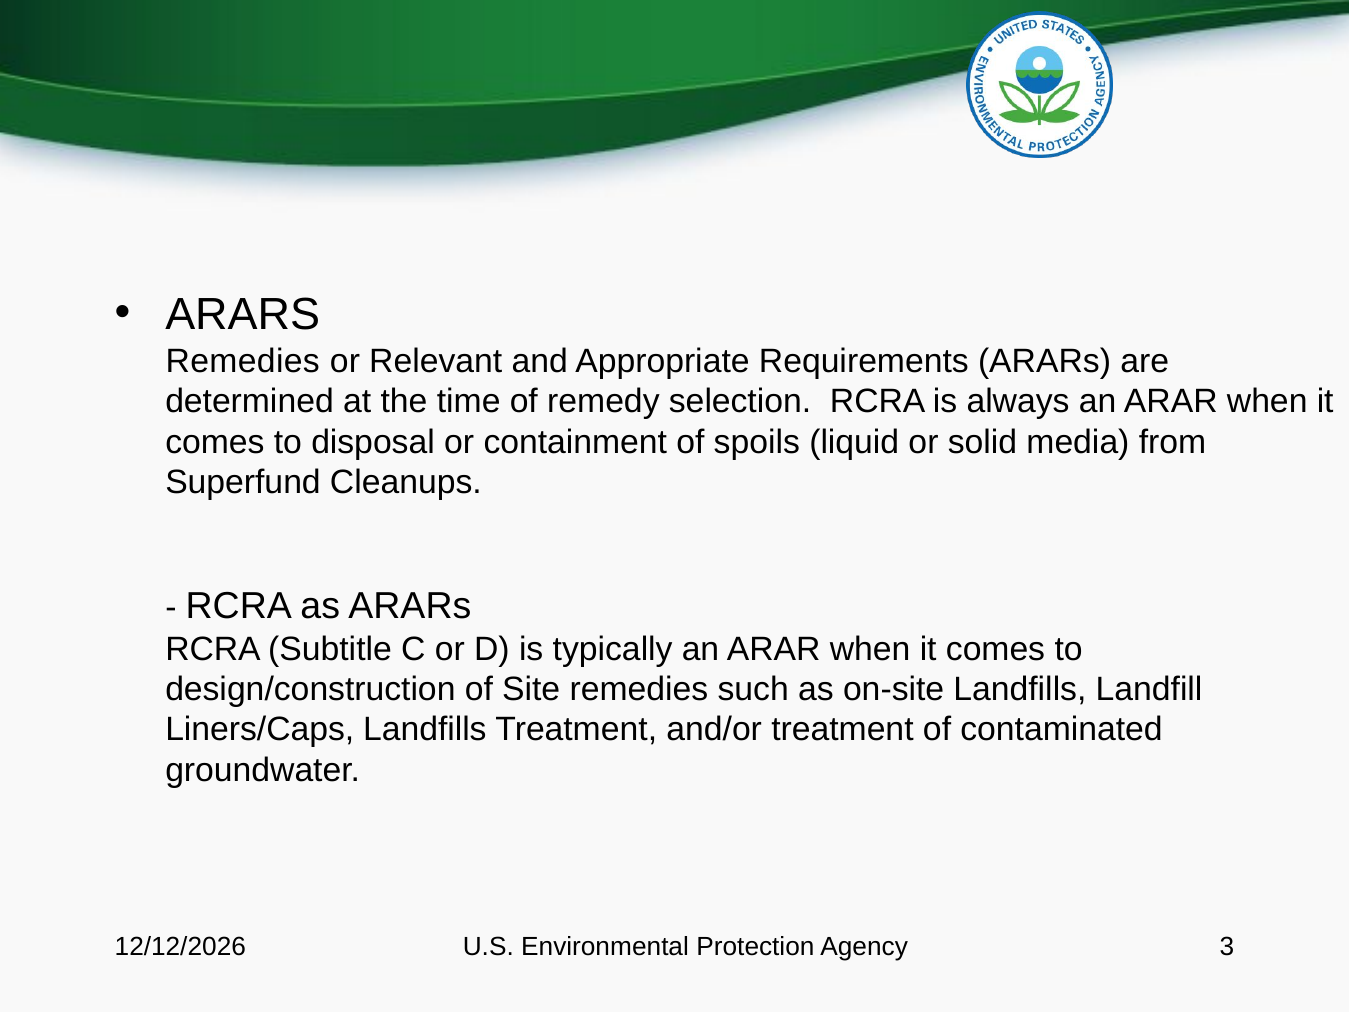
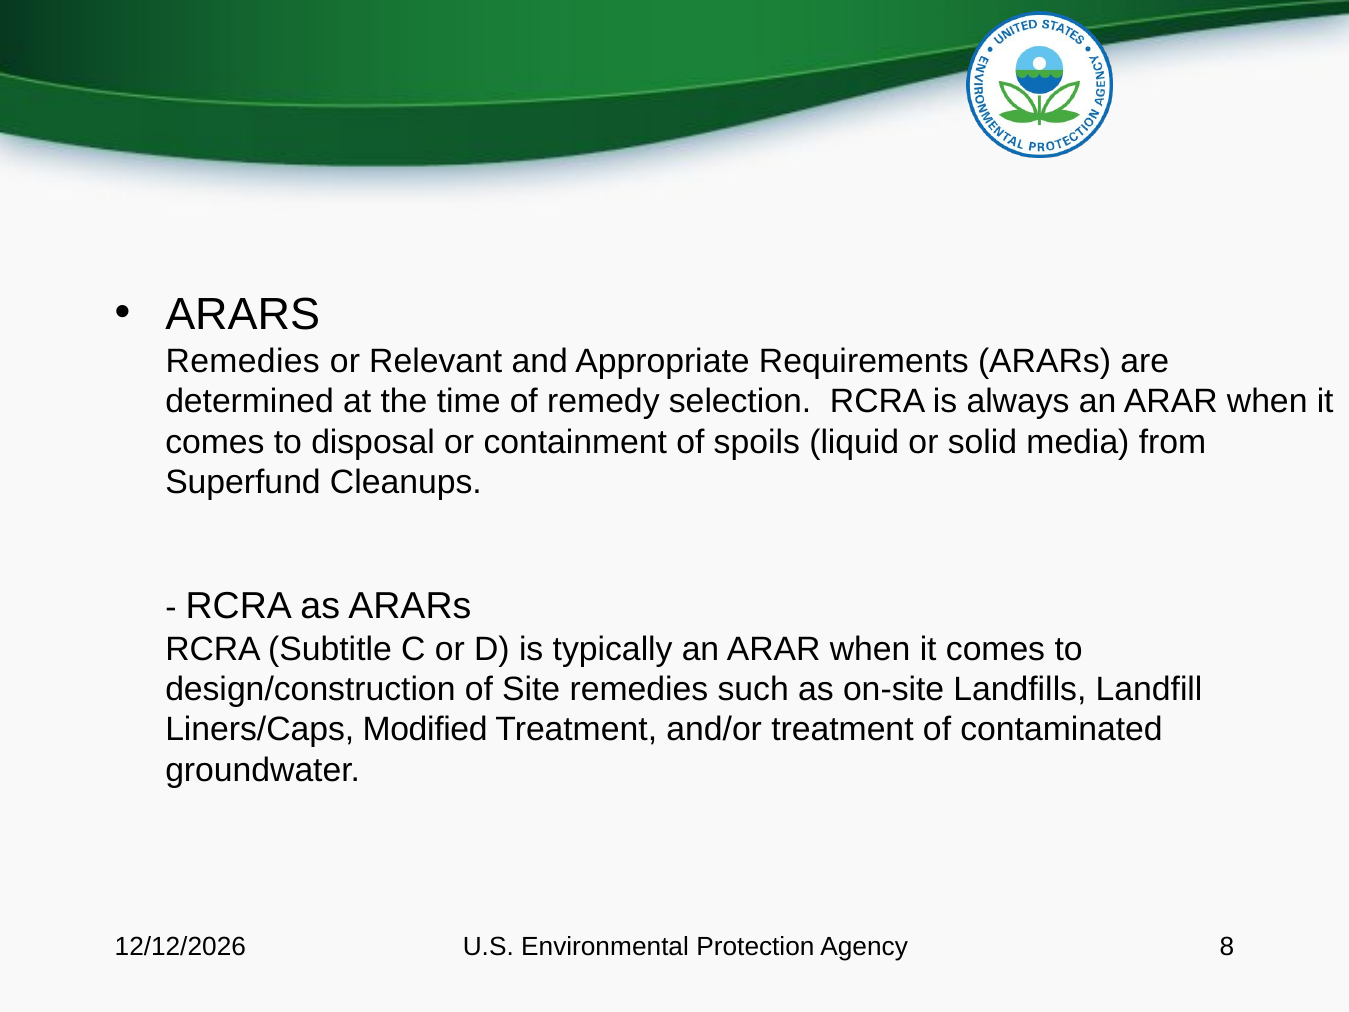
Liners/Caps Landfills: Landfills -> Modified (425, 730)
3: 3 -> 8 (1227, 946)
